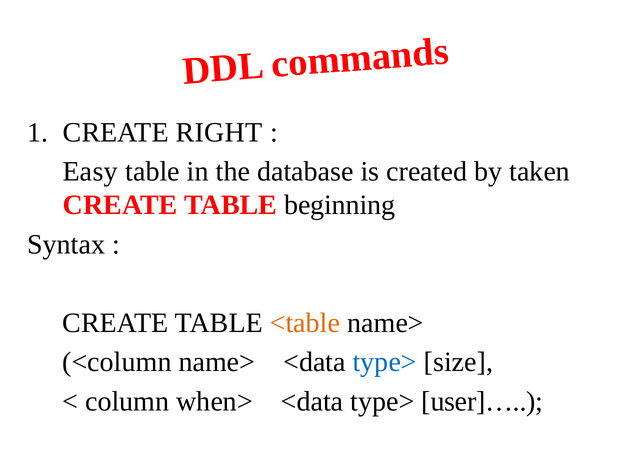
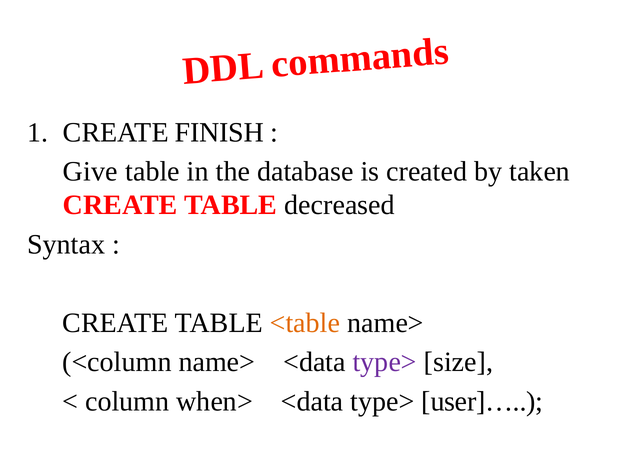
RIGHT: RIGHT -> FINISH (219, 132)
Easy: Easy -> Give (90, 172)
beginning: beginning -> decreased (340, 205)
type> colour: blue -> purple (385, 362)
